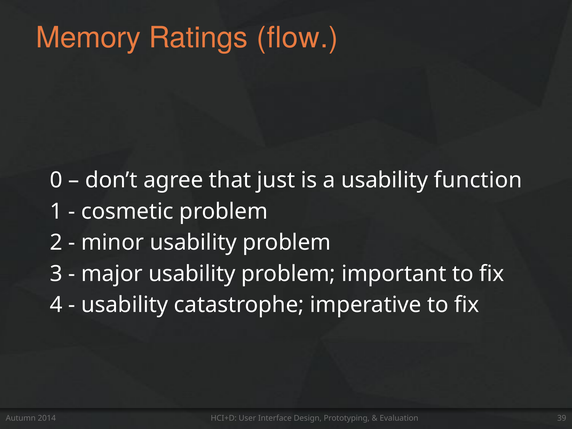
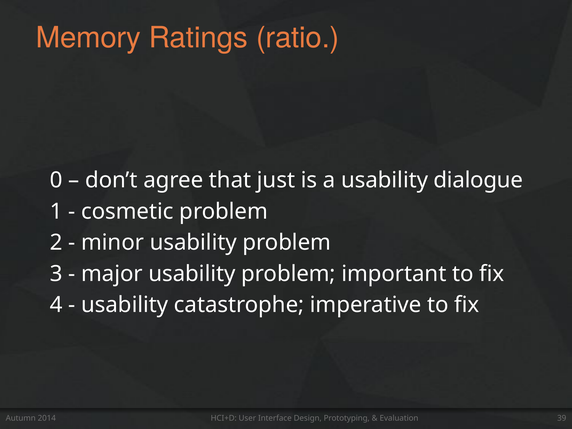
flow: flow -> ratio (298, 38)
function: function -> dialogue (478, 180)
